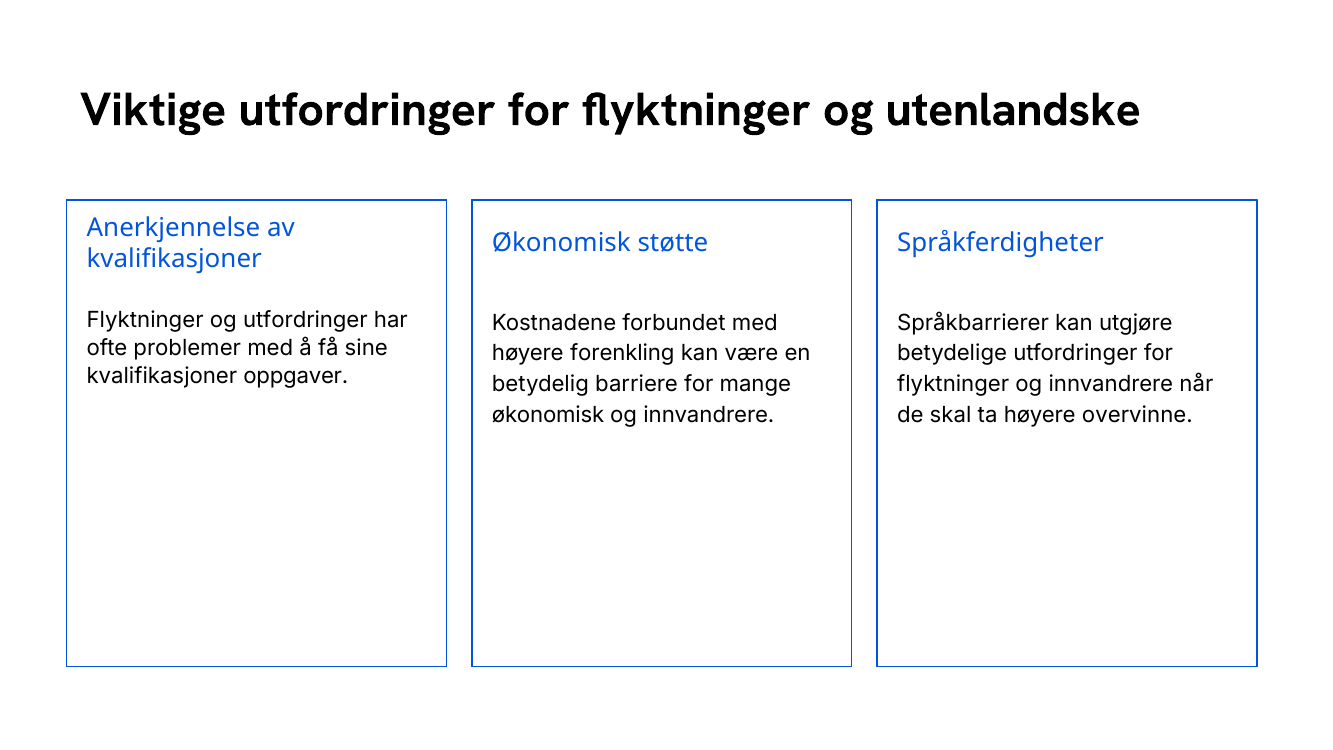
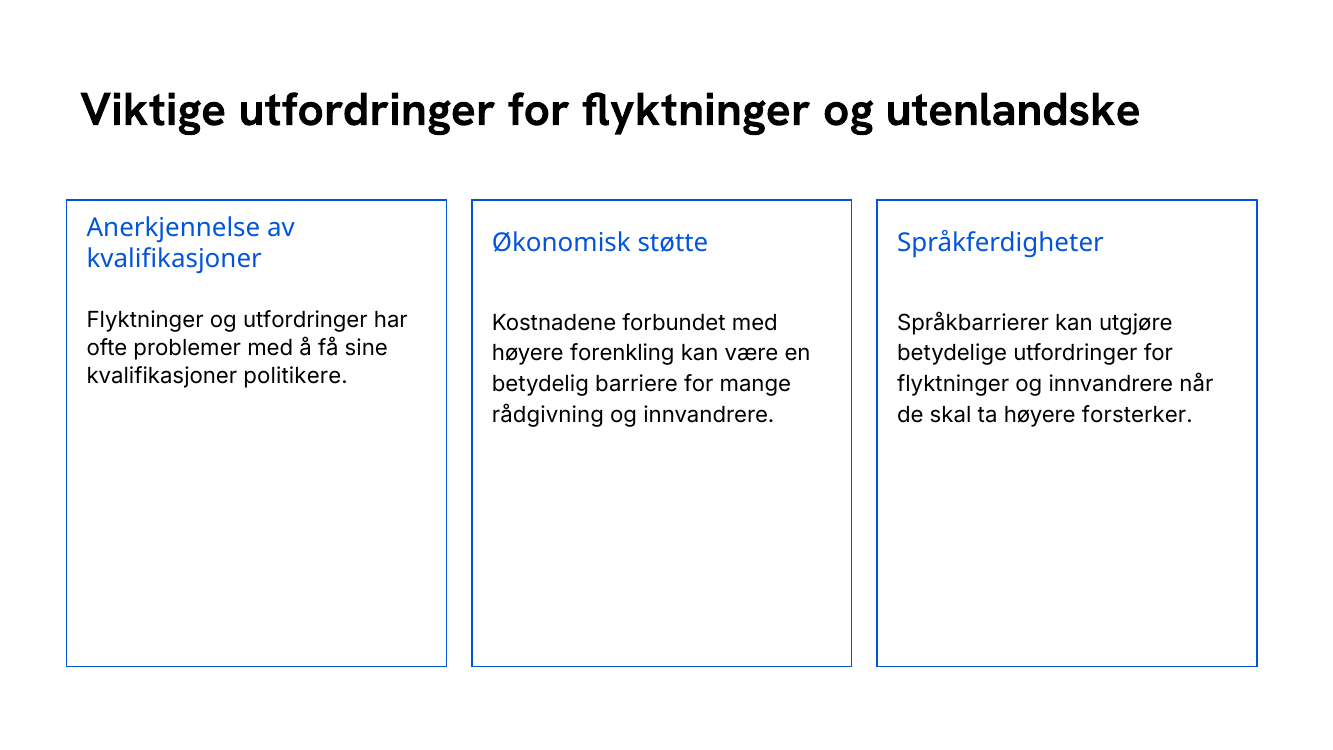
oppgaver: oppgaver -> politikere (296, 376)
økonomisk: økonomisk -> rådgivning (548, 415)
overvinne: overvinne -> forsterker (1137, 415)
